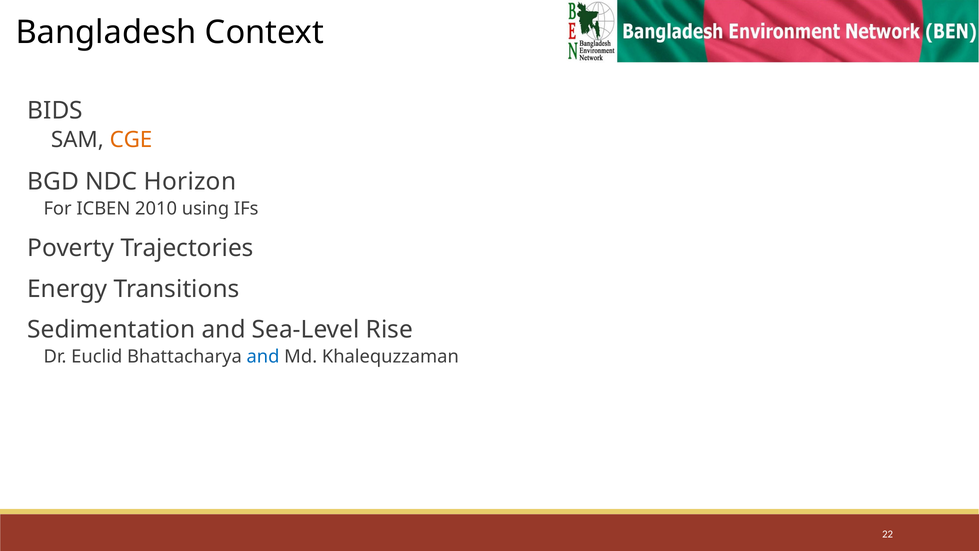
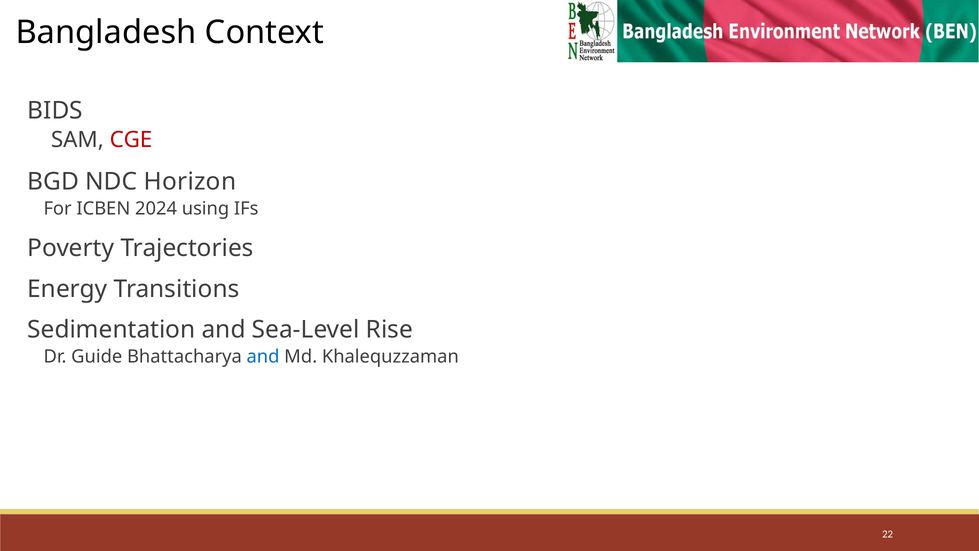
CGE colour: orange -> red (131, 140)
2010: 2010 -> 2024 (156, 209)
Euclid: Euclid -> Guide (97, 357)
